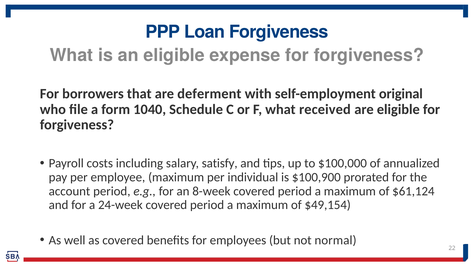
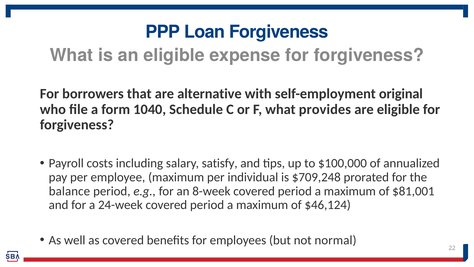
deferment: deferment -> alternative (209, 94)
received: received -> provides (325, 109)
$100,900: $100,900 -> $709,248 (316, 177)
account: account -> balance (69, 191)
$61,124: $61,124 -> $81,001 (413, 191)
$49,154: $49,154 -> $46,124 (328, 205)
